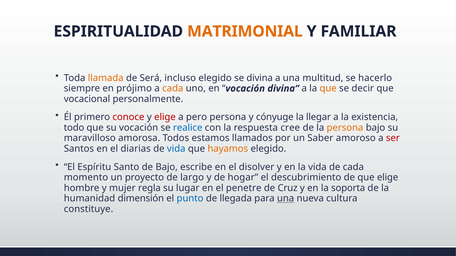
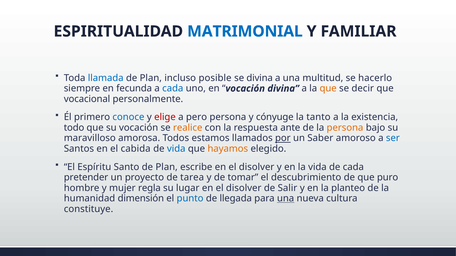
MATRIMONIAL colour: orange -> blue (245, 31)
llamada colour: orange -> blue (106, 78)
Será: Será -> Plan (151, 78)
incluso elegido: elegido -> posible (215, 78)
prójimo: prójimo -> fecunda (134, 89)
cada colour: orange -> blue (173, 89)
conoce colour: red -> blue (128, 117)
llegar: llegar -> tanto (318, 117)
realice colour: blue -> orange (188, 128)
cree: cree -> ante (290, 128)
por underline: none -> present (283, 138)
ser colour: red -> blue (393, 138)
diarias: diarias -> cabida (136, 149)
Santo de Bajo: Bajo -> Plan (167, 167)
momento: momento -> pretender (86, 178)
largo: largo -> tarea (192, 178)
hogar: hogar -> tomar (243, 178)
que elige: elige -> puro (388, 178)
lugar en el penetre: penetre -> disolver (244, 188)
Cruz: Cruz -> Salir (288, 188)
soporta: soporta -> planteo (348, 188)
